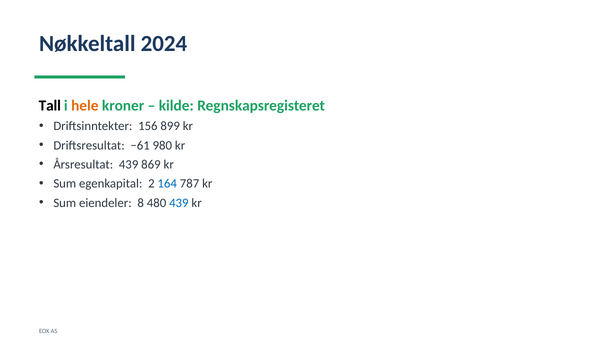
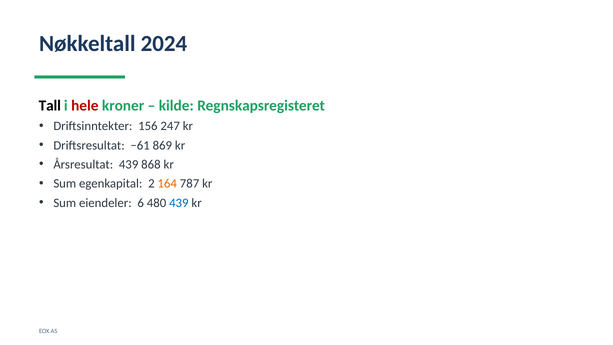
hele colour: orange -> red (85, 106)
899: 899 -> 247 (170, 126)
980: 980 -> 869 (162, 145)
869: 869 -> 868 (151, 164)
164 colour: blue -> orange (167, 184)
8: 8 -> 6 (141, 203)
